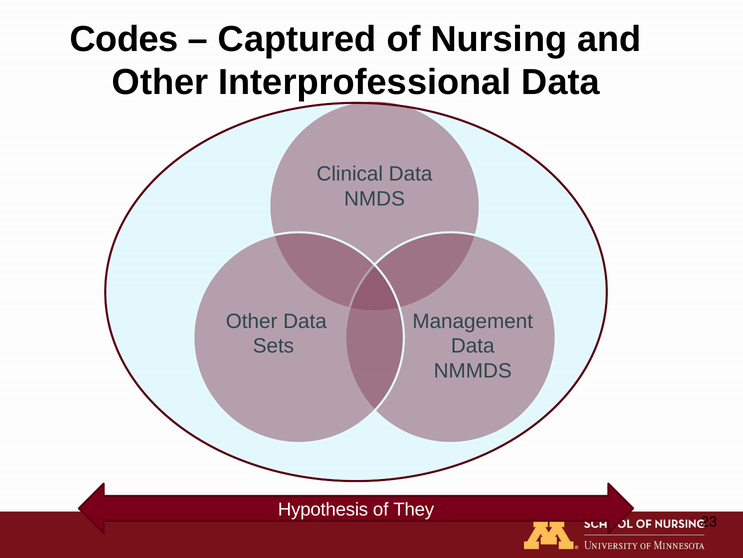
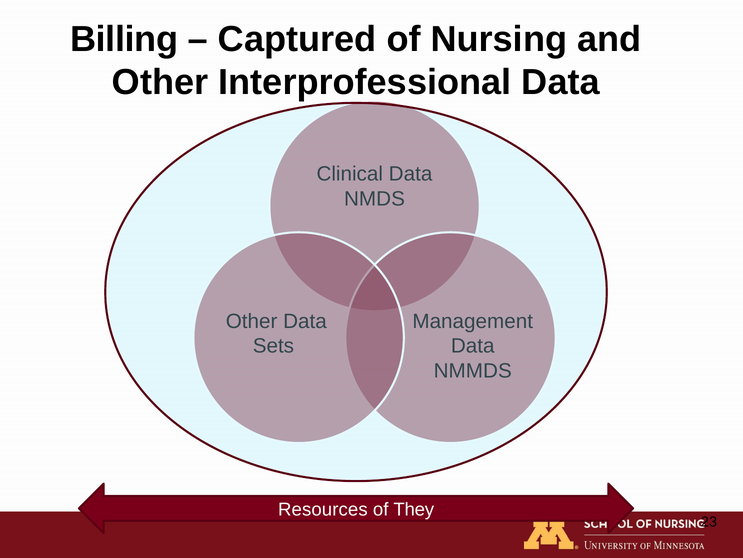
Codes: Codes -> Billing (124, 39)
Hypothesis: Hypothesis -> Resources (323, 509)
